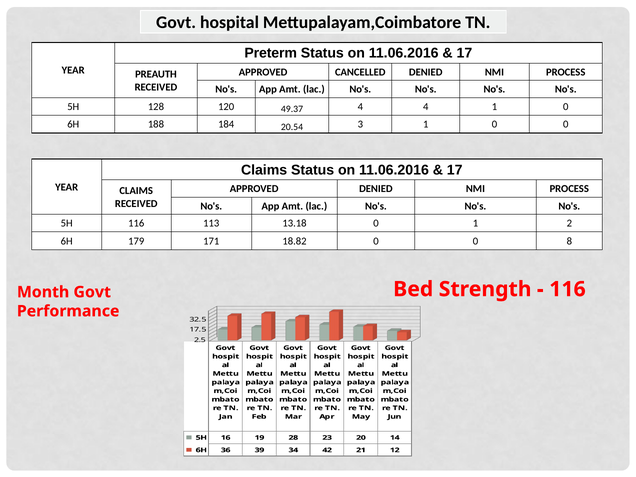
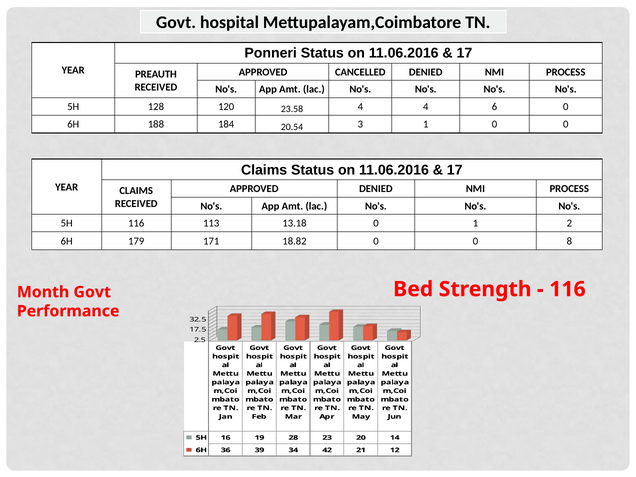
Preterm: Preterm -> Ponneri (271, 53)
49.37: 49.37 -> 23.58 (292, 109)
4 1: 1 -> 6 (494, 107)
